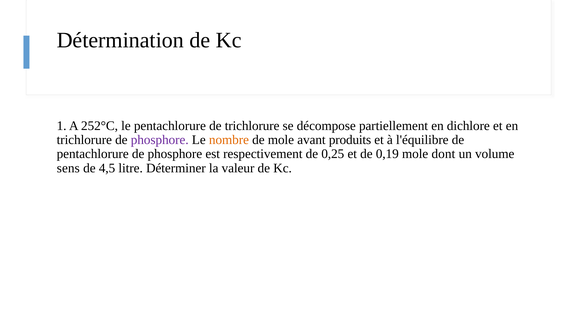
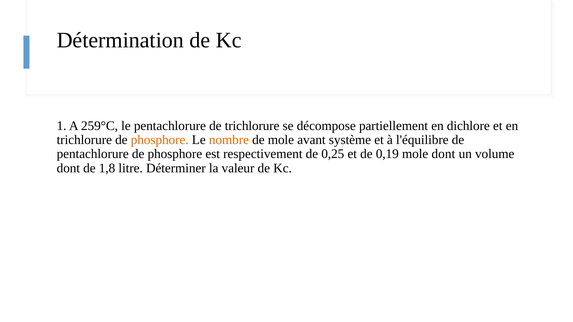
252°C: 252°C -> 259°C (100, 126)
phosphore colour: purple -> orange (160, 140)
produits: produits -> système (350, 140)
sens: sens -> dont (68, 168)
4,5: 4,5 -> 1,8 (107, 168)
